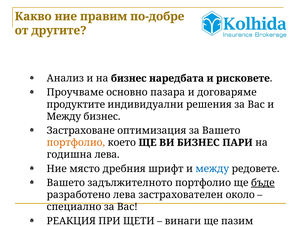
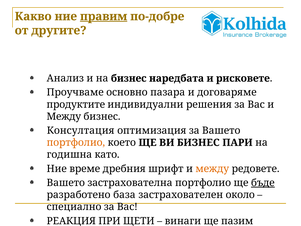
правим underline: none -> present (104, 16)
Застраховане: Застраховане -> Консултация (81, 130)
годишна лева: лева -> като (107, 154)
място: място -> време (85, 169)
между colour: blue -> orange (212, 169)
задължителното: задължителното -> застрахователна (130, 183)
разработено лева: лева -> база (124, 195)
